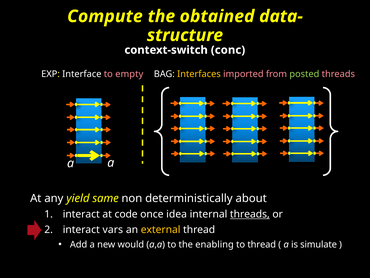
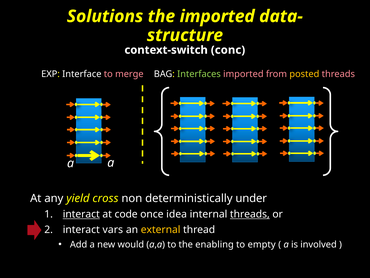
Compute: Compute -> Solutions (105, 16)
the obtained: obtained -> imported (217, 16)
empty: empty -> merge (129, 74)
Interfaces colour: yellow -> light green (199, 74)
posted colour: light green -> yellow (304, 74)
same: same -> cross (105, 198)
about: about -> under (251, 198)
interact underline: none -> present (81, 214)
to thread: thread -> empty (262, 244)
simulate: simulate -> involved (319, 244)
